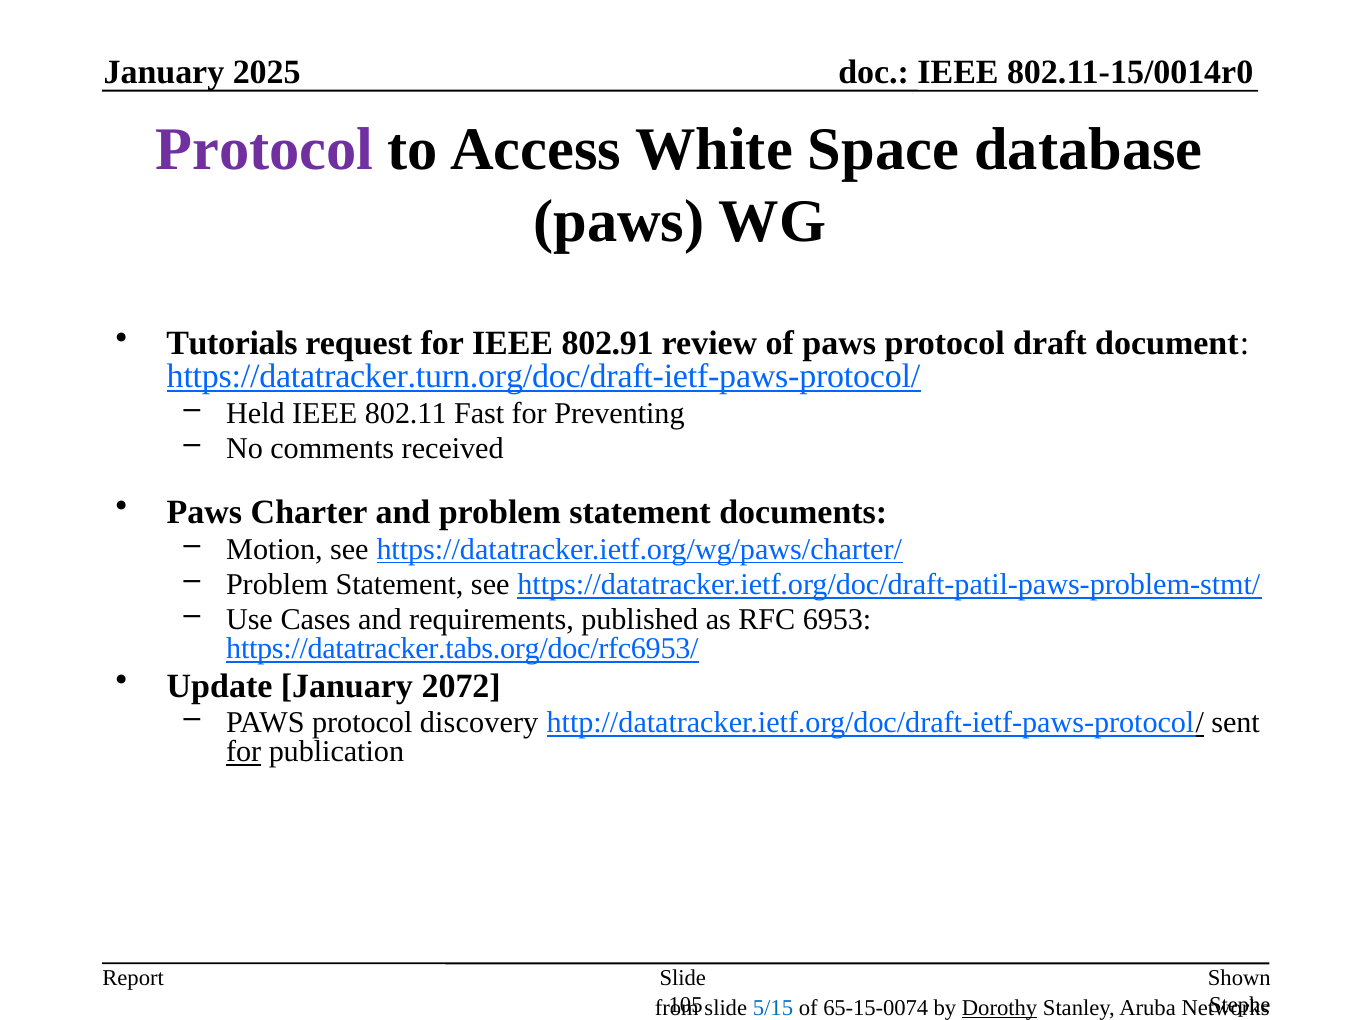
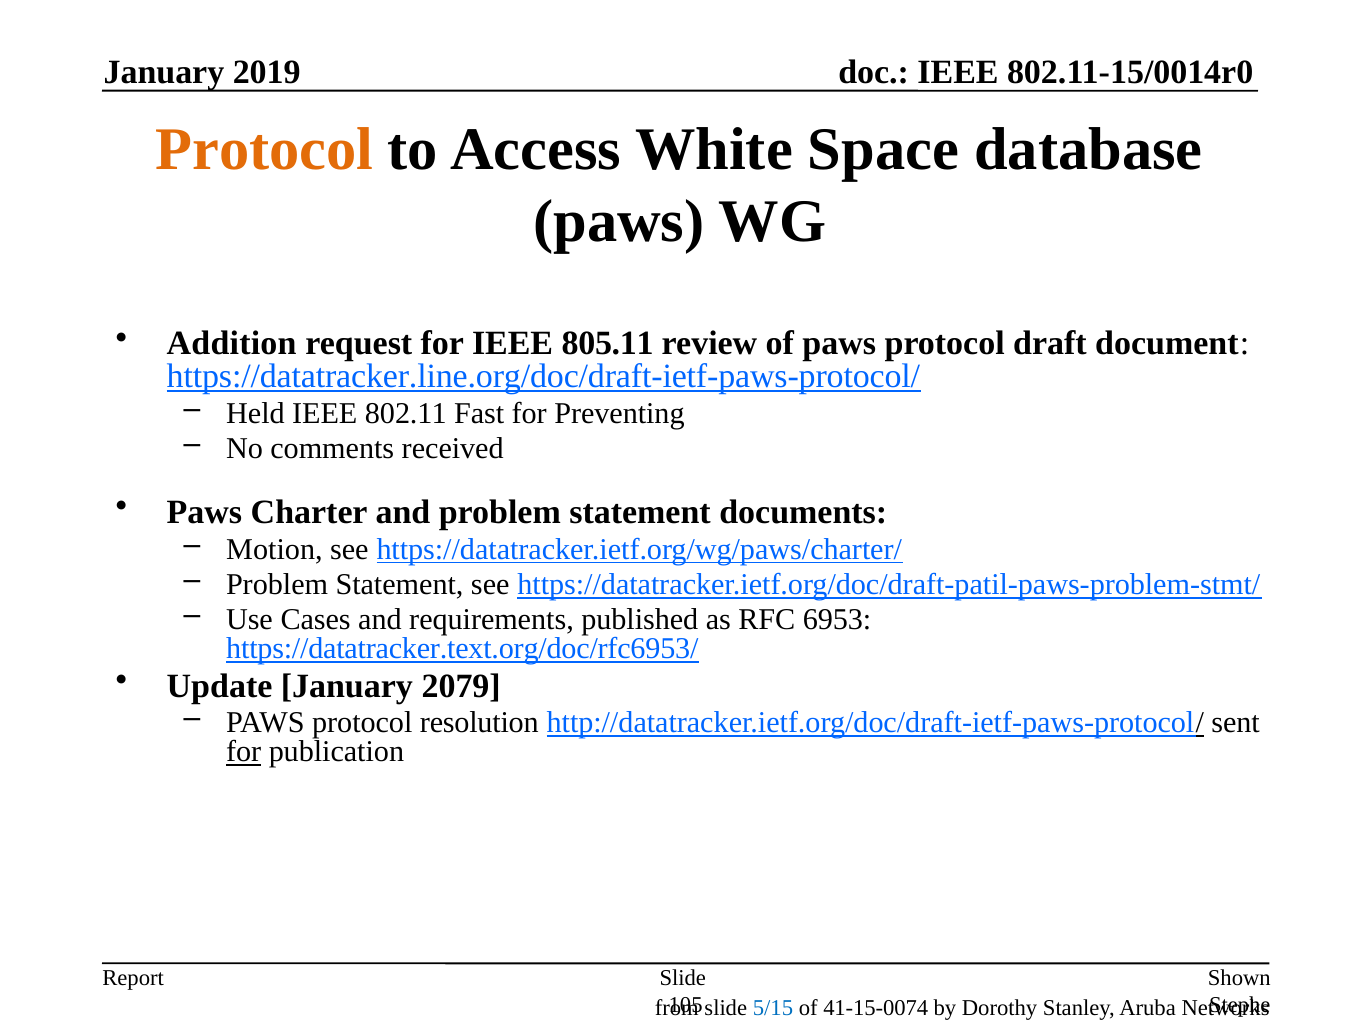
2025: 2025 -> 2019 (267, 73)
Protocol colour: purple -> orange (264, 149)
Tutorials: Tutorials -> Addition (232, 344)
802.91: 802.91 -> 805.11 (608, 344)
https://datatracker.turn.org/doc/draft-ietf-paws-protocol/: https://datatracker.turn.org/doc/draft-ietf-paws-protocol/ -> https://datatracker.line.org/doc/draft-ietf-paws-protocol/ (543, 376)
https://datatracker.tabs.org/doc/rfc6953/: https://datatracker.tabs.org/doc/rfc6953/ -> https://datatracker.text.org/doc/rfc6953/ (462, 648)
2072: 2072 -> 2079 (461, 686)
discovery: discovery -> resolution (479, 723)
65-15-0074: 65-15-0074 -> 41-15-0074 (876, 1008)
Dorothy underline: present -> none (1000, 1008)
